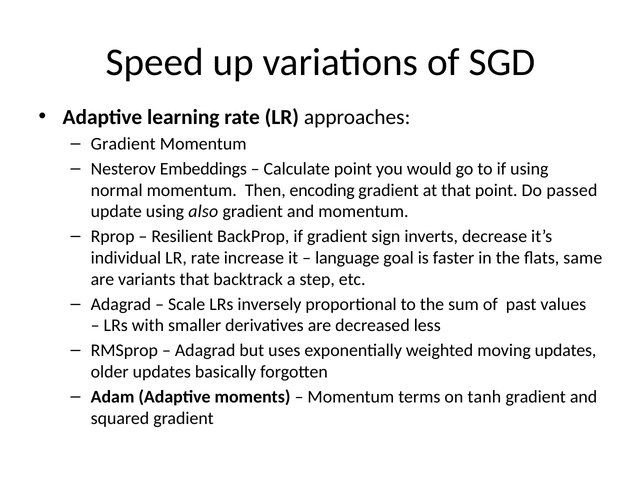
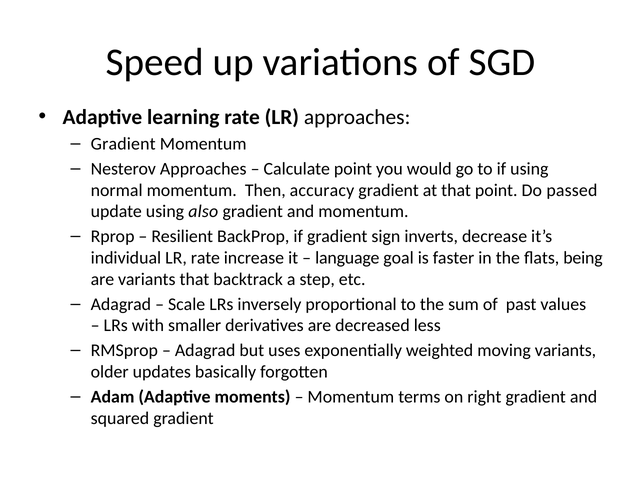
Nesterov Embeddings: Embeddings -> Approaches (203, 169)
encoding: encoding -> accuracy (322, 190)
same: same -> being (583, 258)
moving updates: updates -> variants (565, 351)
tanh: tanh -> right (484, 397)
